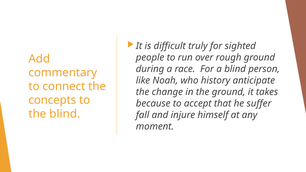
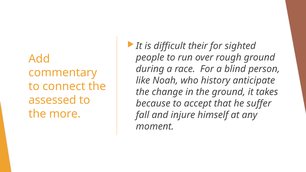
truly: truly -> their (198, 46)
concepts: concepts -> assessed (52, 100)
the blind: blind -> more (65, 114)
